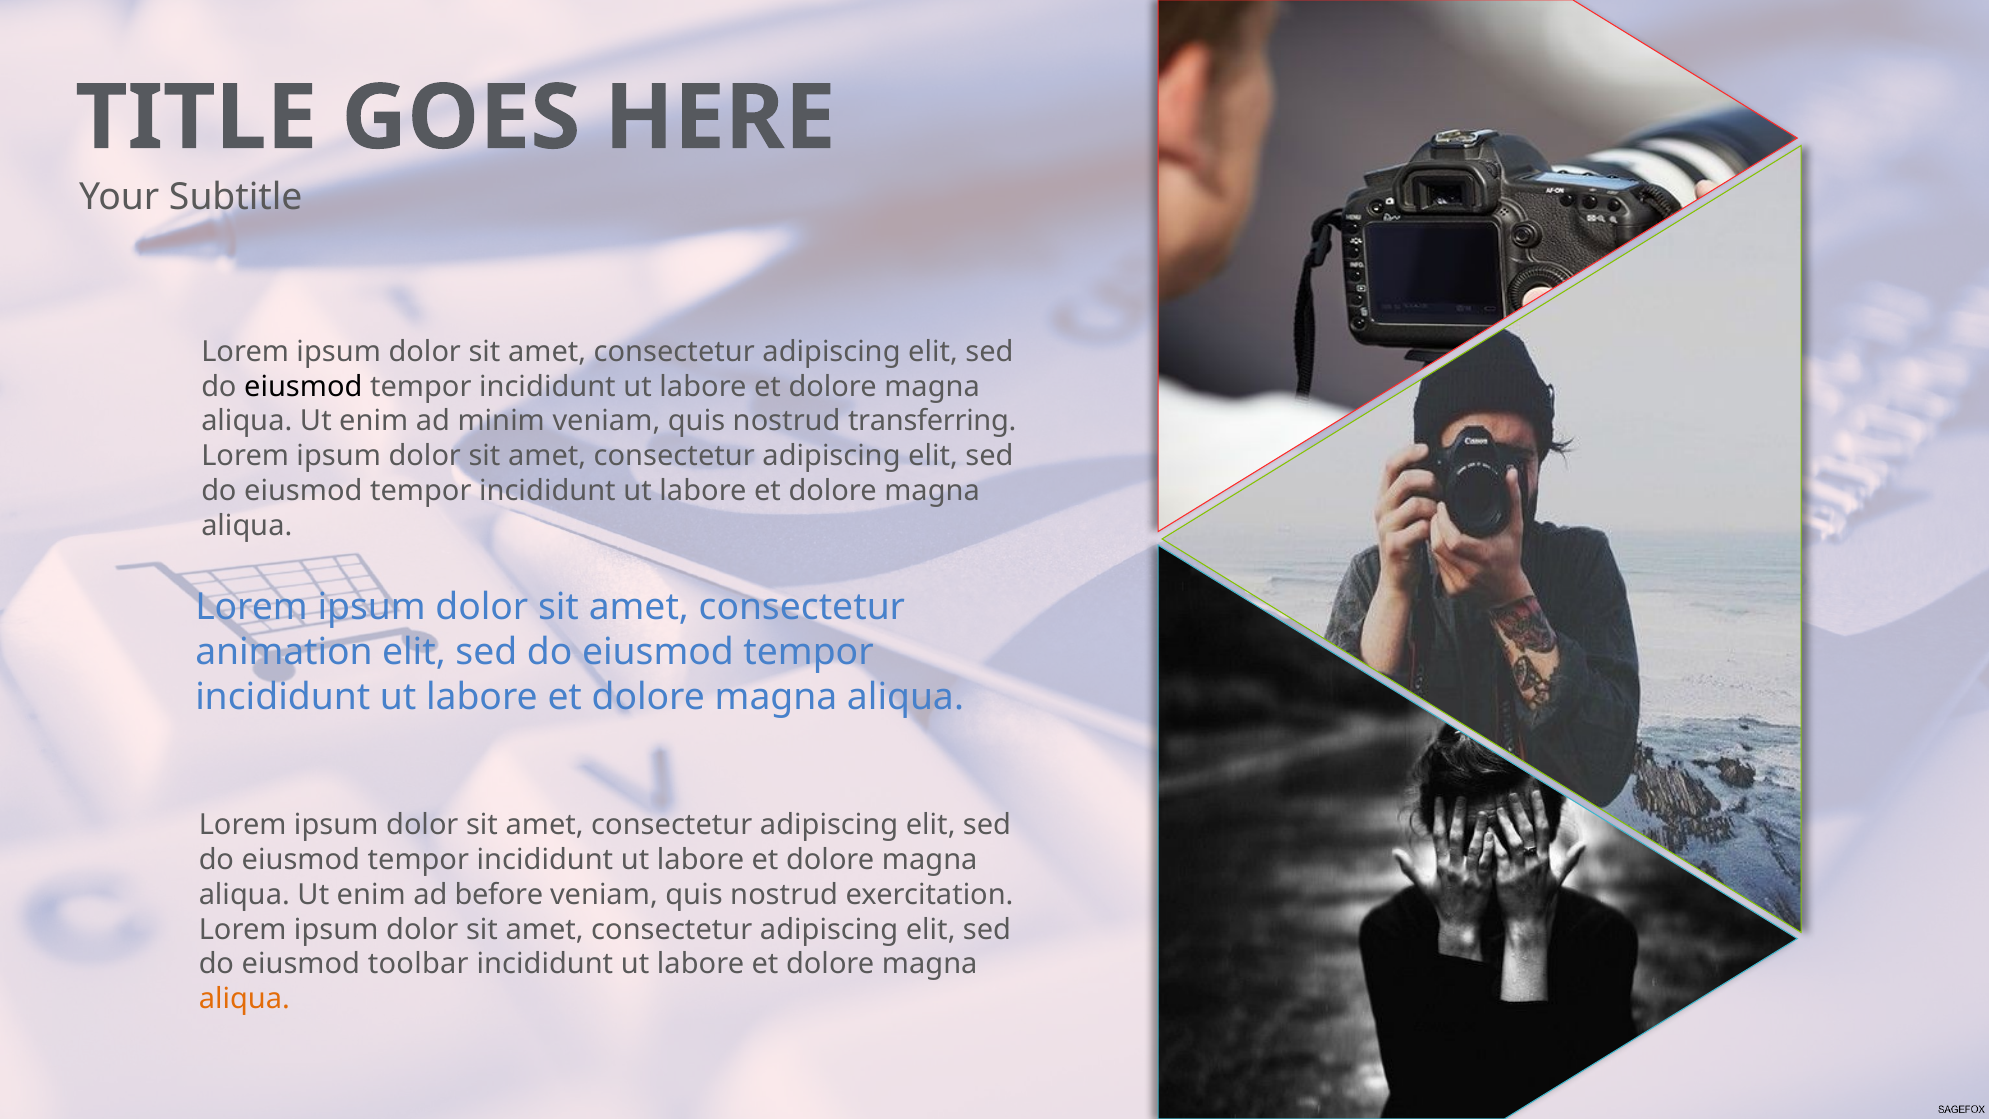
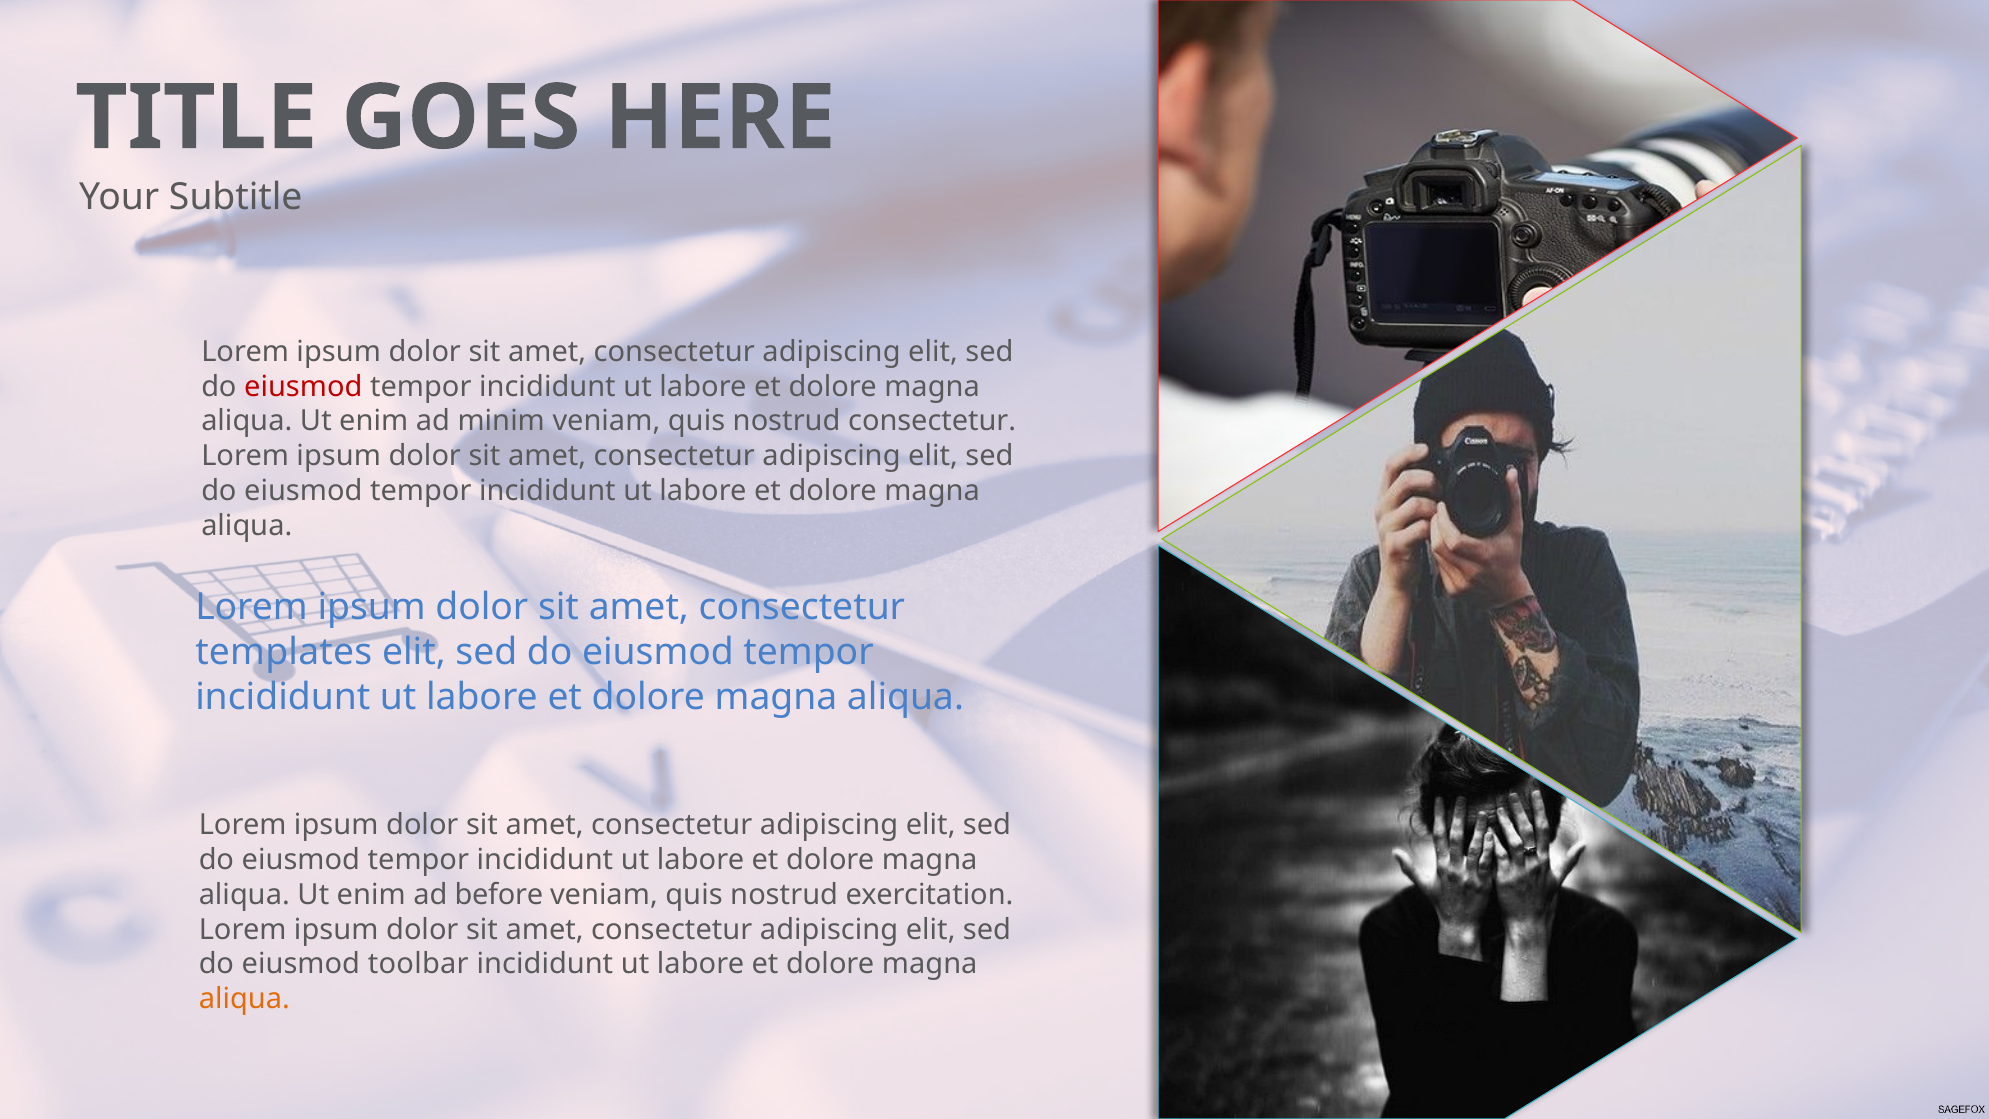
eiusmod colour: black -> red (303, 386)
nostrud transferring: transferring -> consectetur (932, 421)
animation: animation -> templates (284, 652)
